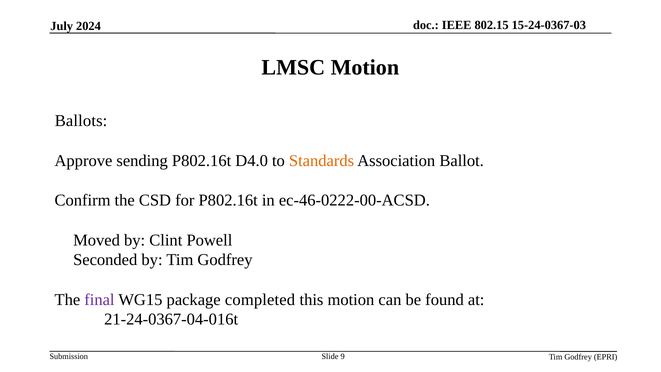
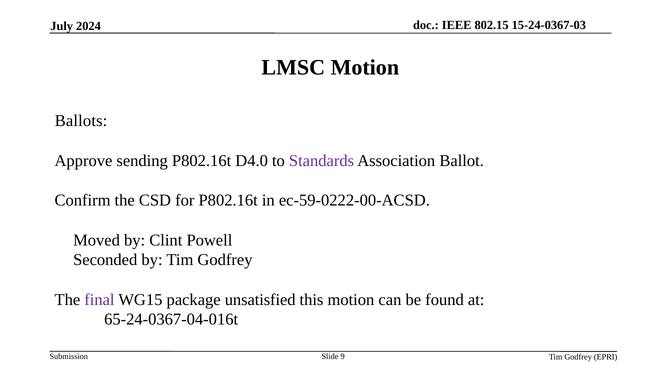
Standards colour: orange -> purple (322, 161)
ec-46-0222-00-ACSD: ec-46-0222-00-ACSD -> ec-59-0222-00-ACSD (354, 200)
completed: completed -> unsatisfied (260, 299)
21-24-0367-04-016t: 21-24-0367-04-016t -> 65-24-0367-04-016t (171, 319)
